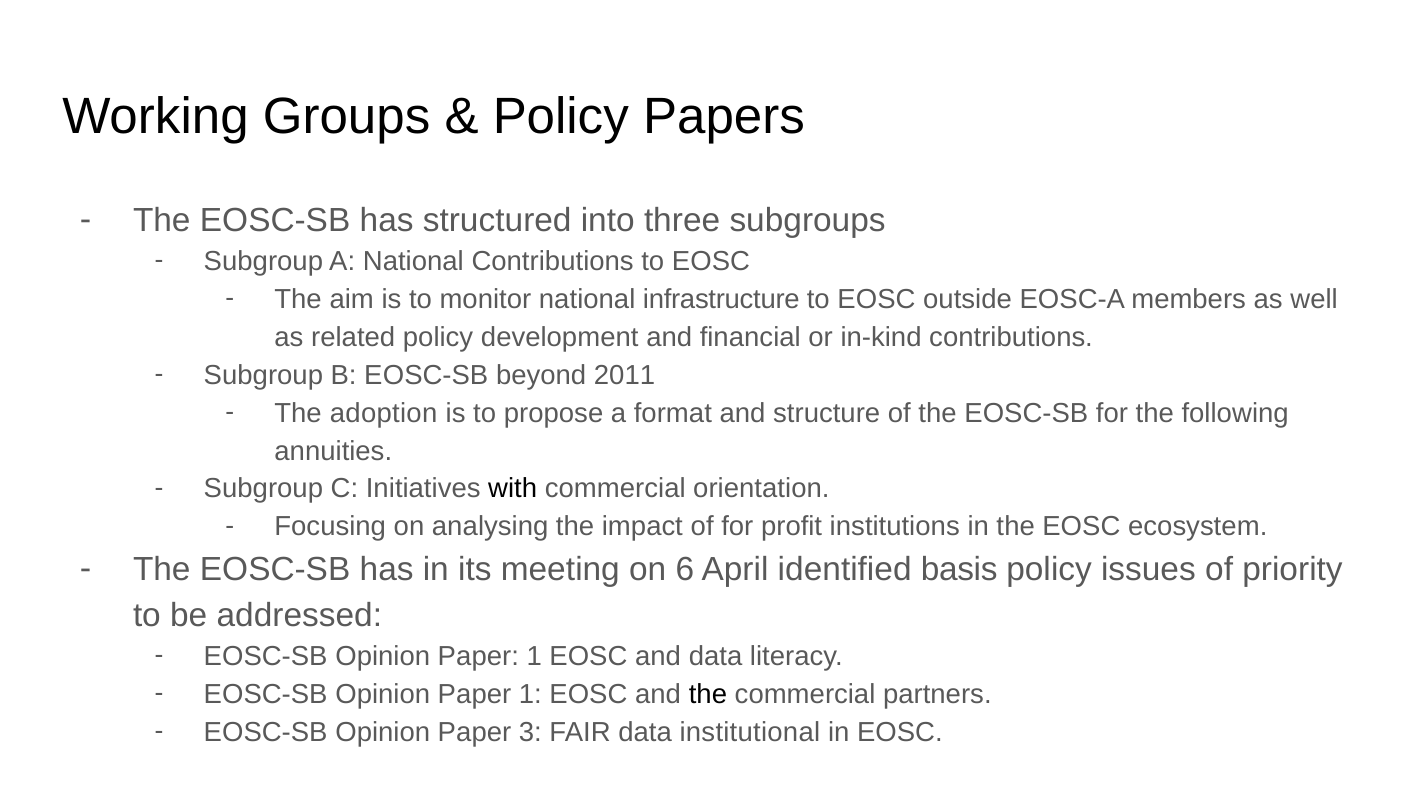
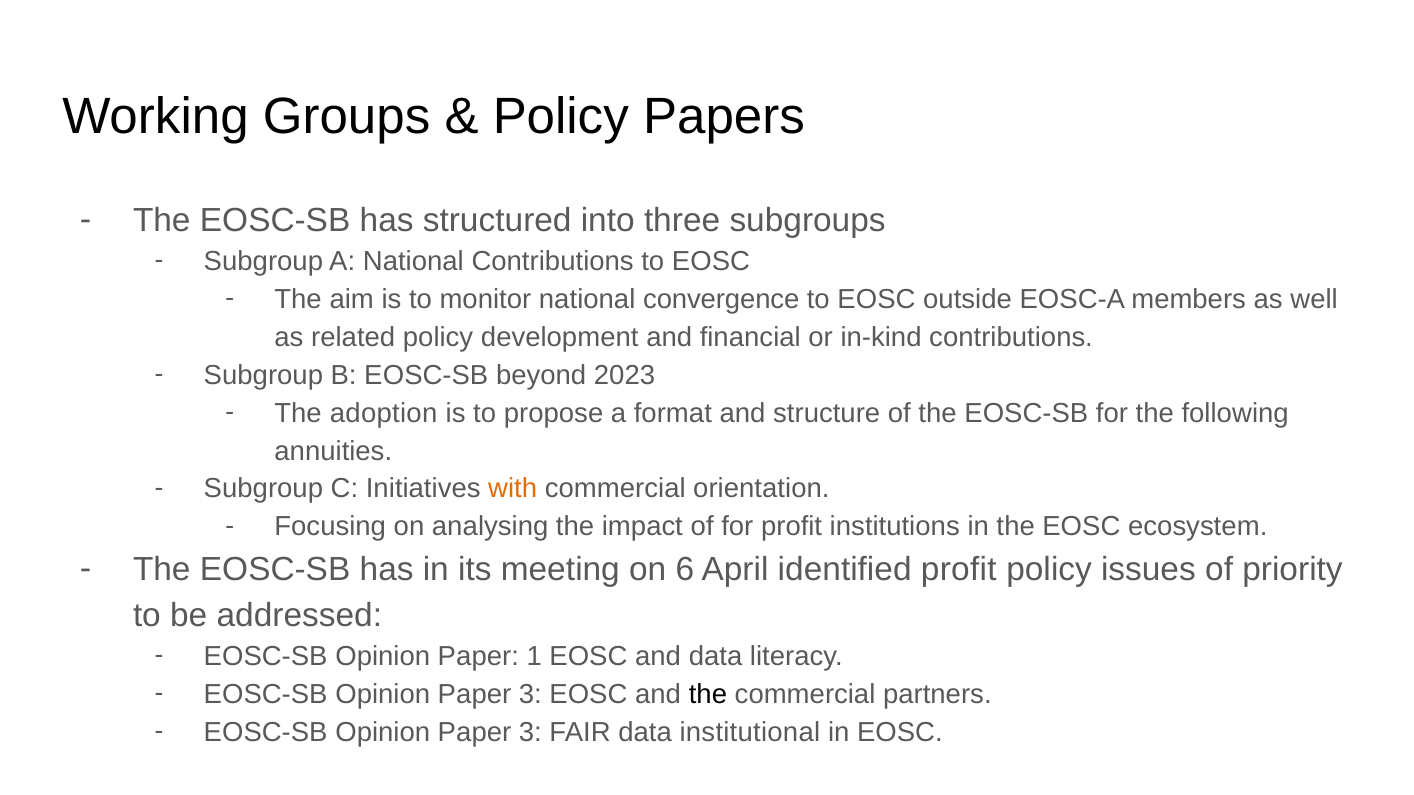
infrastructure: infrastructure -> convergence (721, 300)
2011: 2011 -> 2023 (625, 375)
with colour: black -> orange (513, 489)
identified basis: basis -> profit (959, 570)
1: 1 -> 3 (530, 695)
